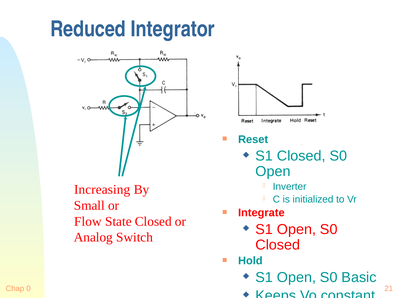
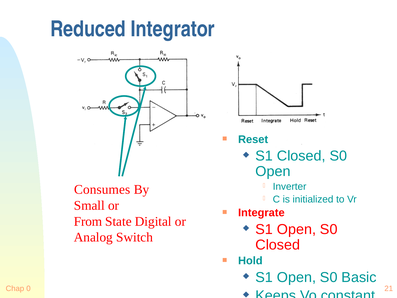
Increasing: Increasing -> Consumes (102, 189)
Flow: Flow -> From (88, 221)
State Closed: Closed -> Digital (153, 221)
